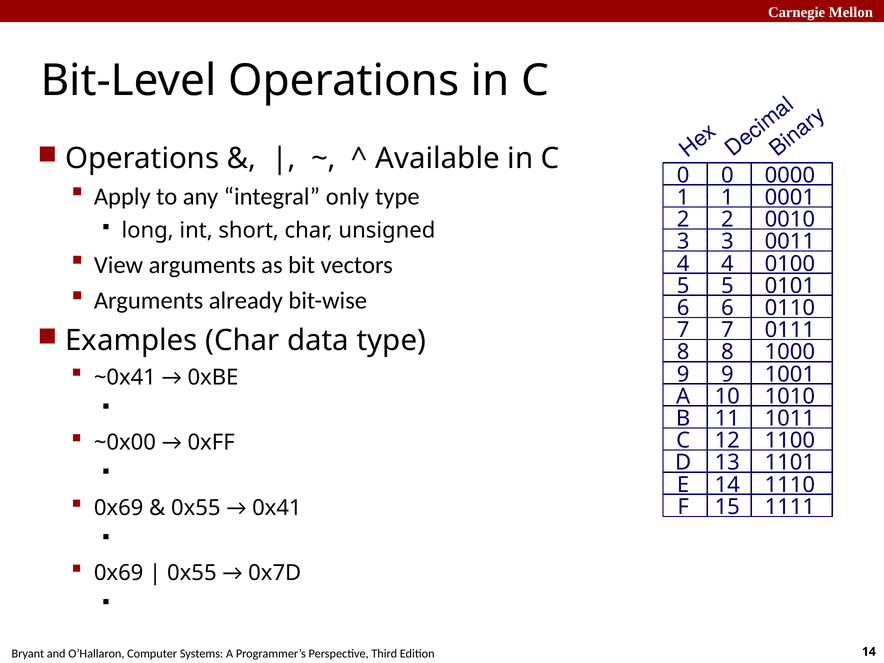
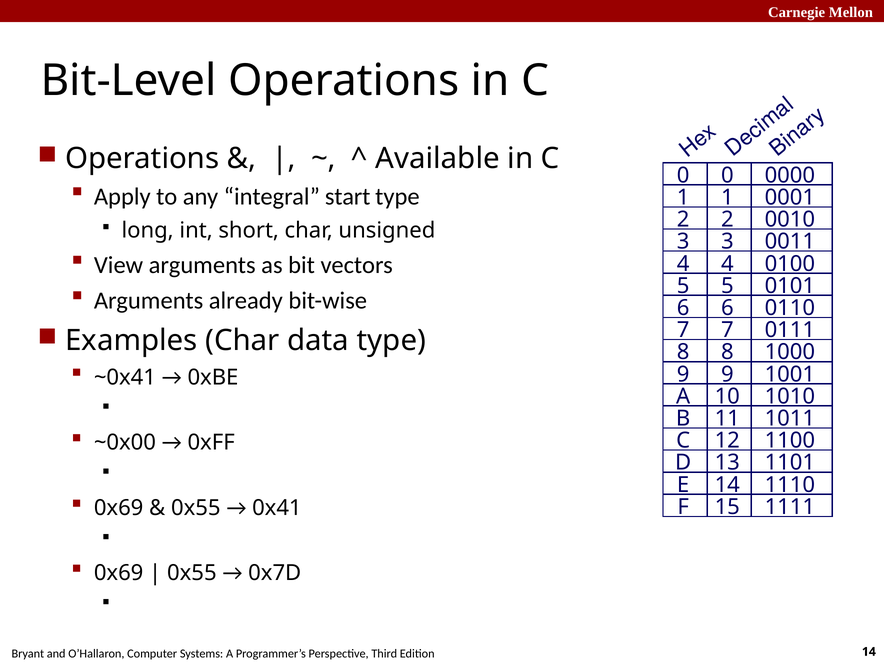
only: only -> start (348, 197)
